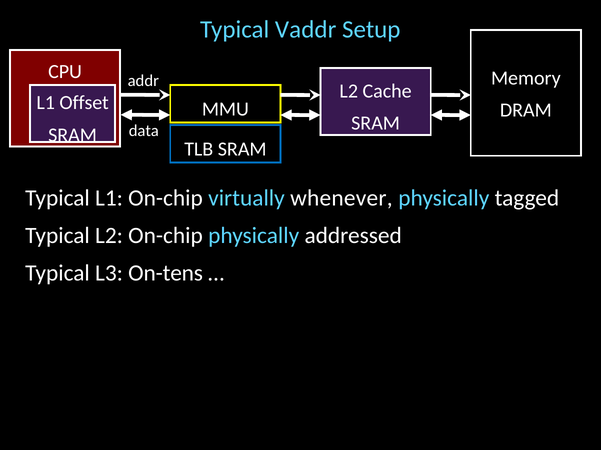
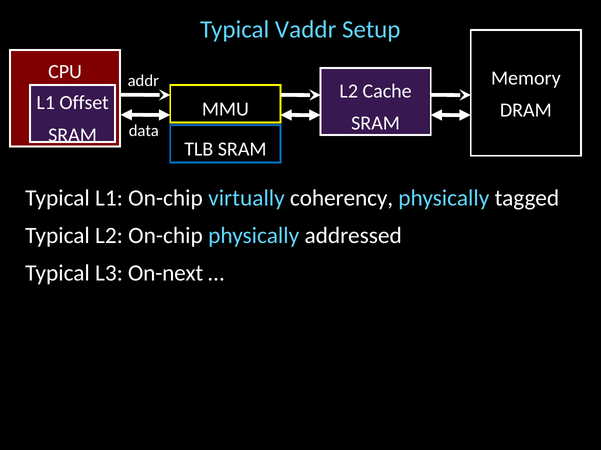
whenever: whenever -> coherency (342, 198)
On-tens: On-tens -> On-next (166, 274)
